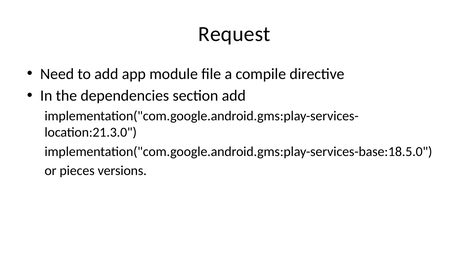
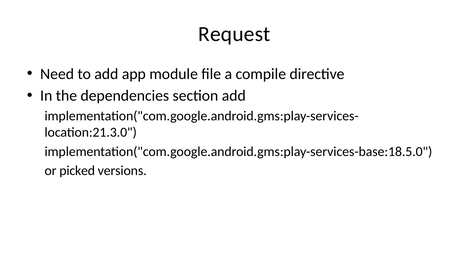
pieces: pieces -> picked (77, 171)
